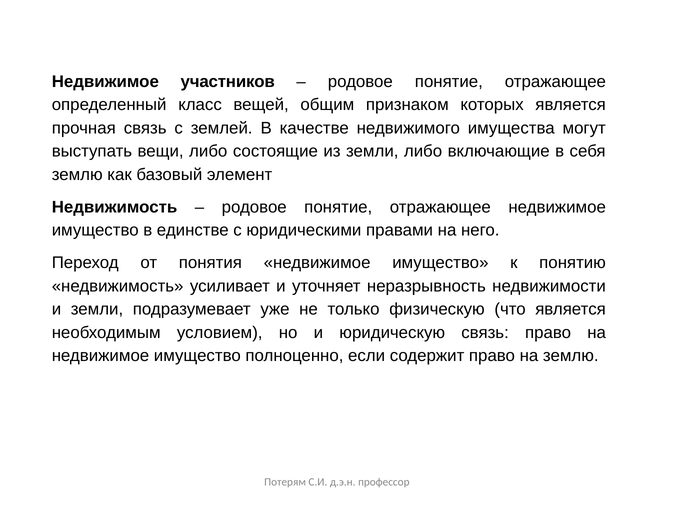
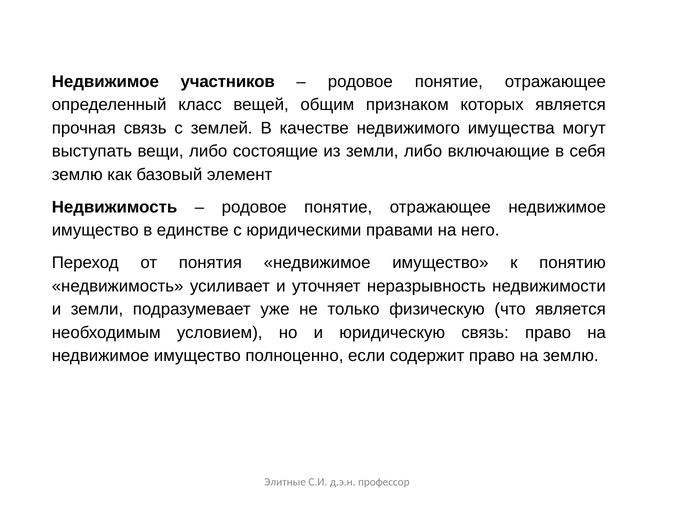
Потерям: Потерям -> Элитные (285, 483)
